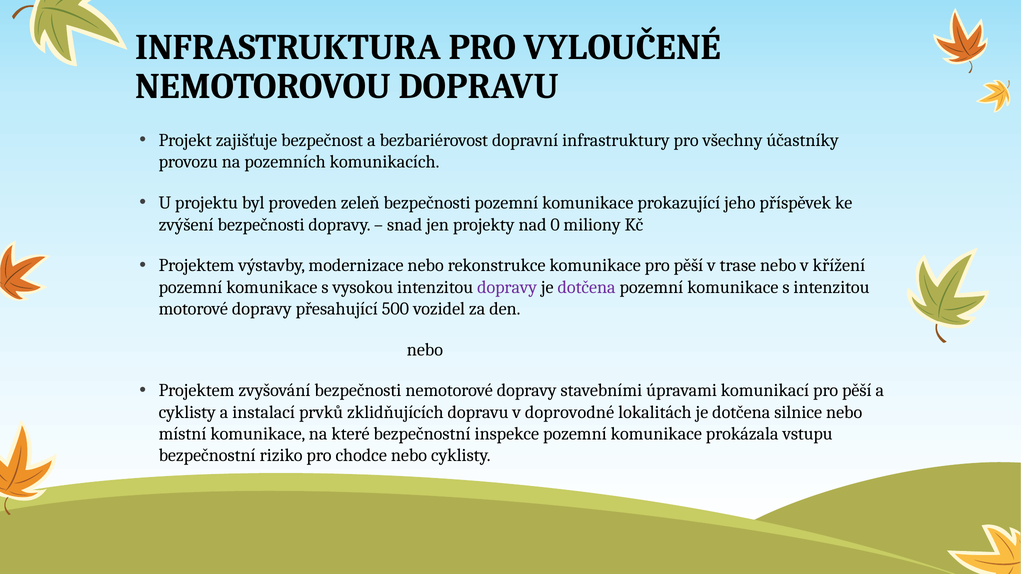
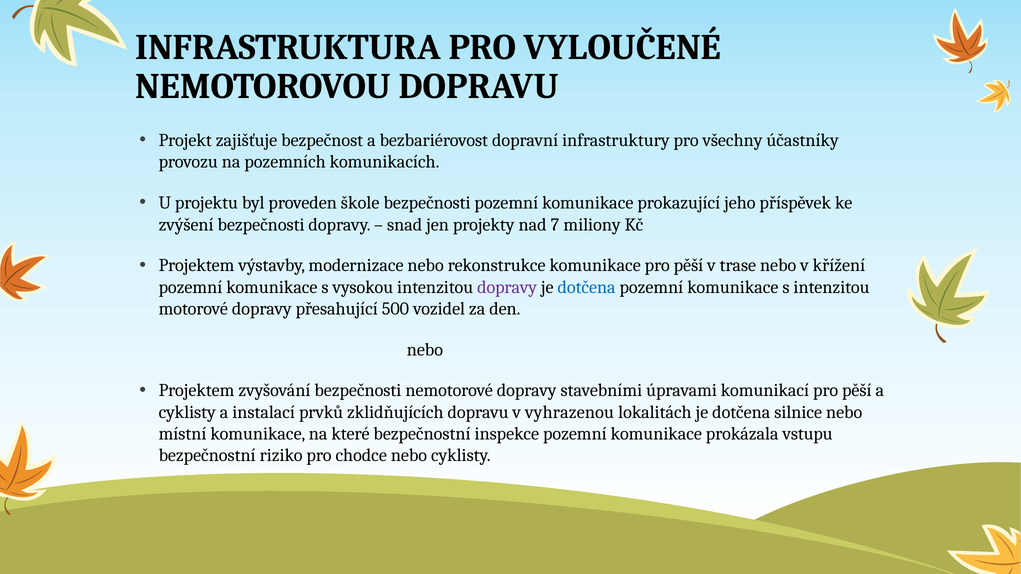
zeleň: zeleň -> škole (360, 203)
0: 0 -> 7 (555, 225)
dotčena colour: purple -> blue (587, 287)
doprovodné: doprovodné -> vyhrazenou (570, 412)
